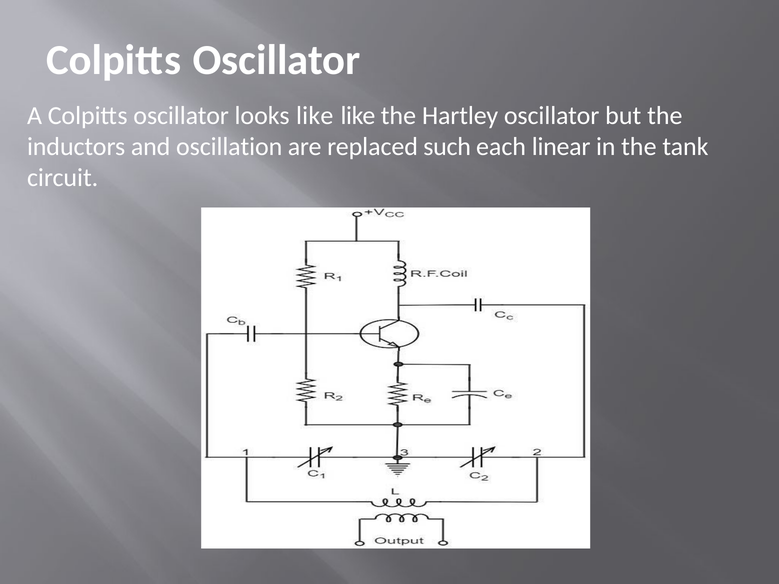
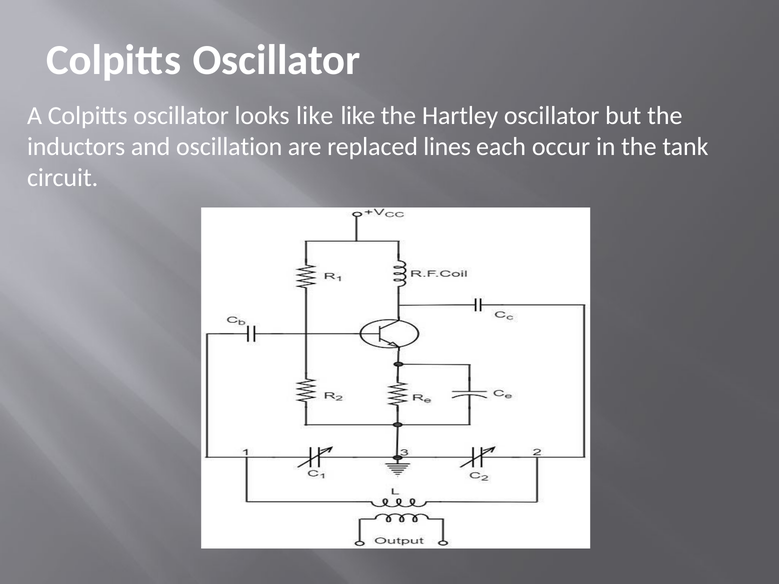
such: such -> lines (447, 147)
linear: linear -> occur (561, 147)
